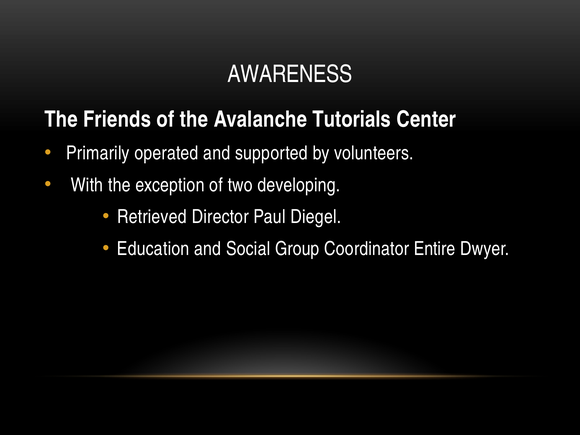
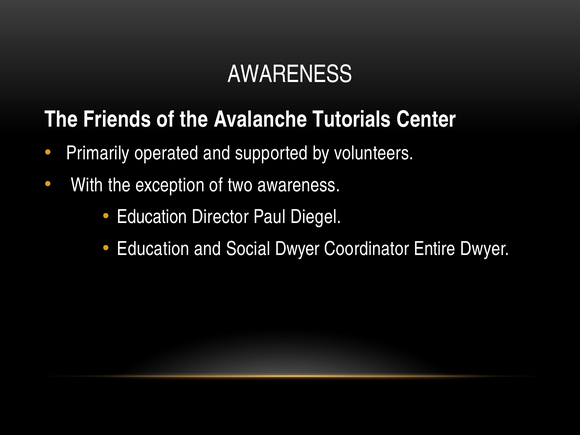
two developing: developing -> awareness (299, 185)
Retrieved: Retrieved -> Education (152, 217)
Social Group: Group -> Dwyer (297, 249)
